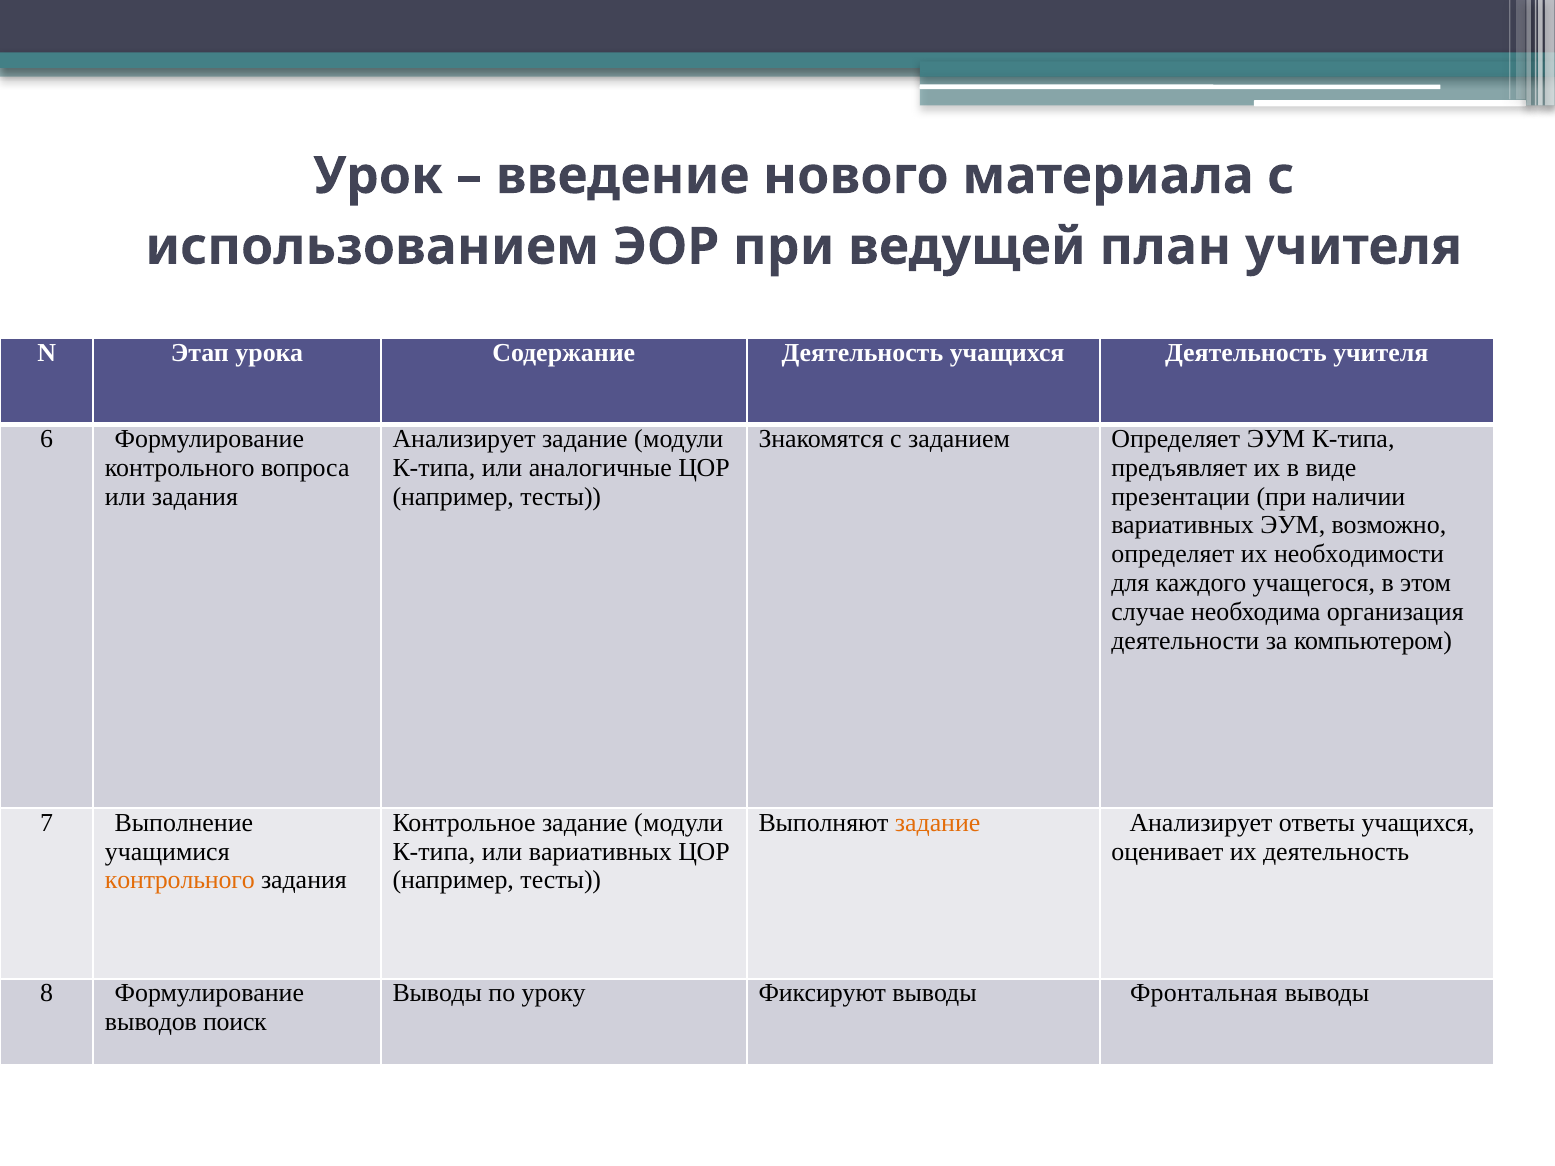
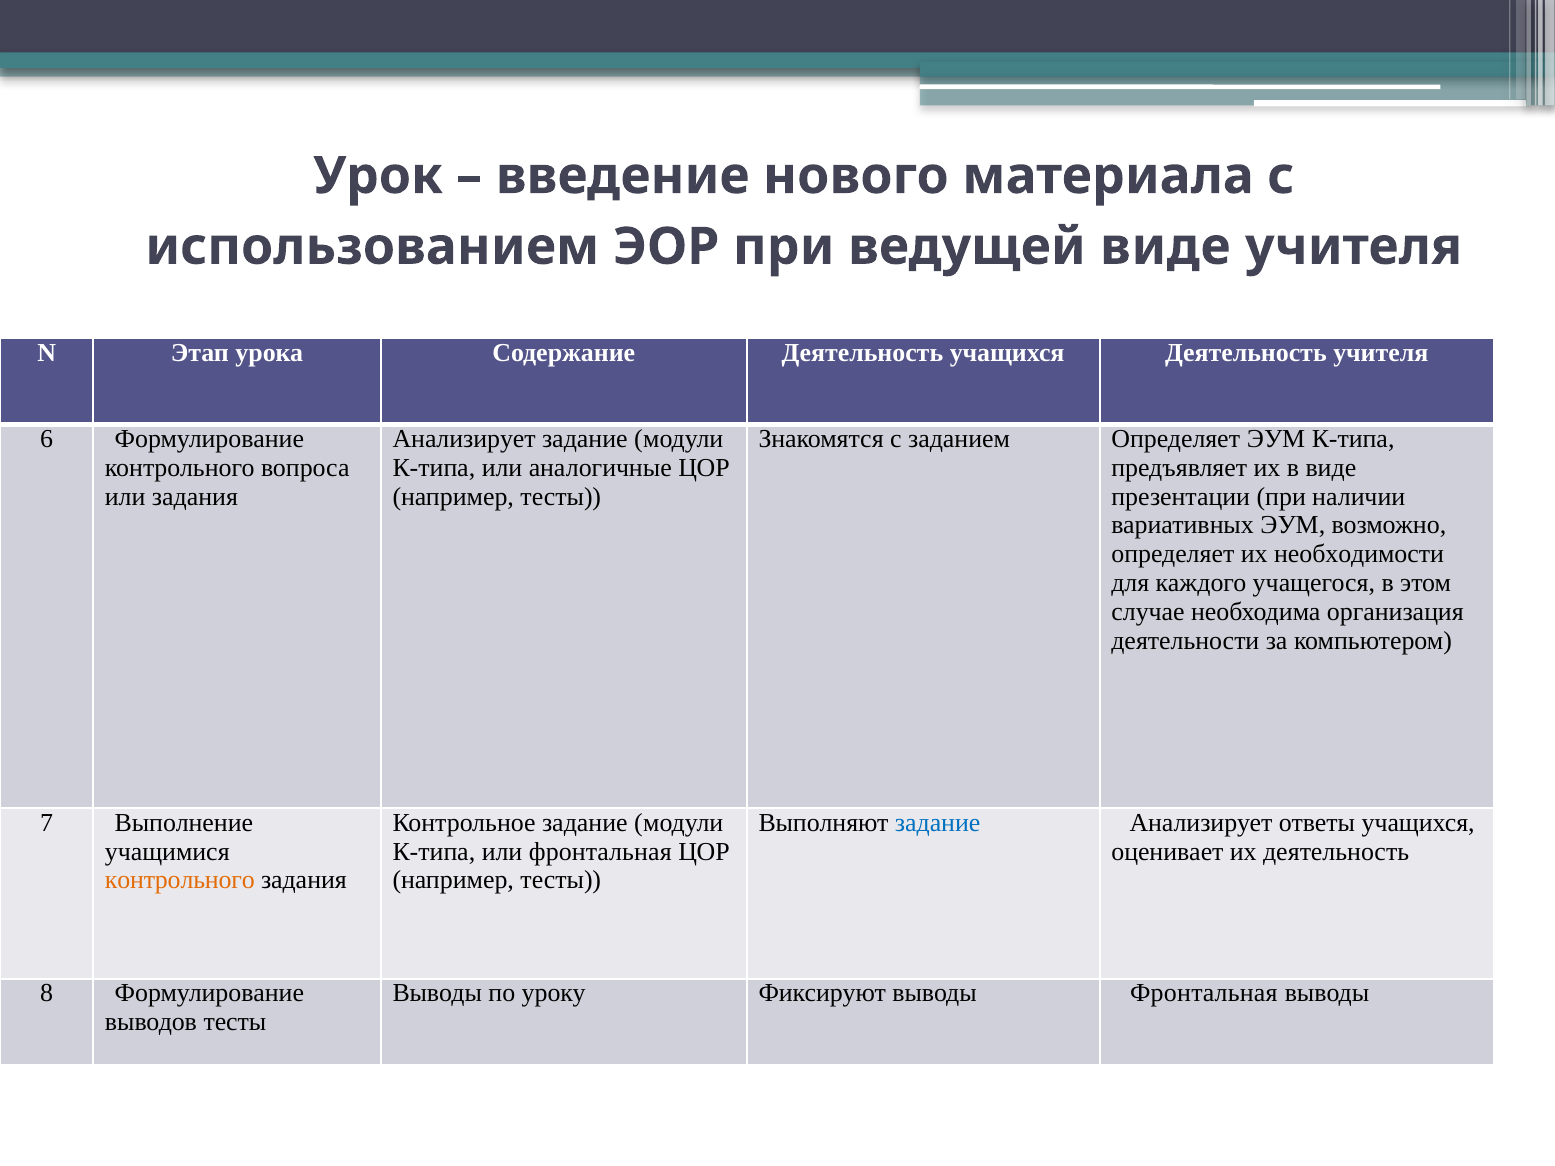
ведущей план: план -> виде (1165, 247)
задание colour: orange -> blue (938, 823)
или вариативных: вариативных -> фронтальная (600, 852)
выводов поиск: поиск -> тесты (235, 1022)
